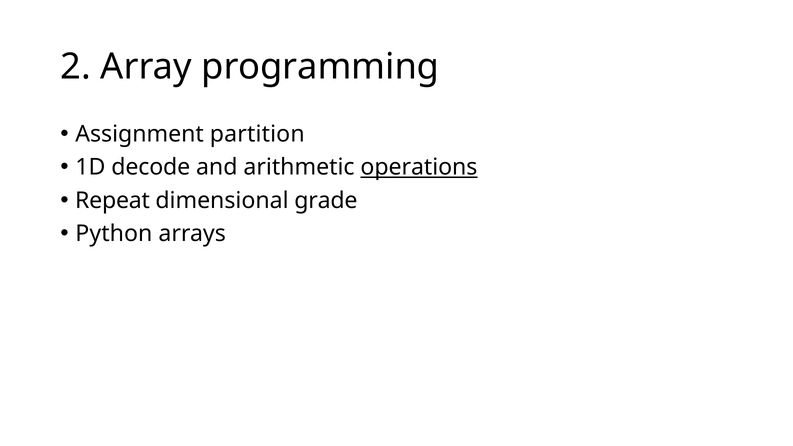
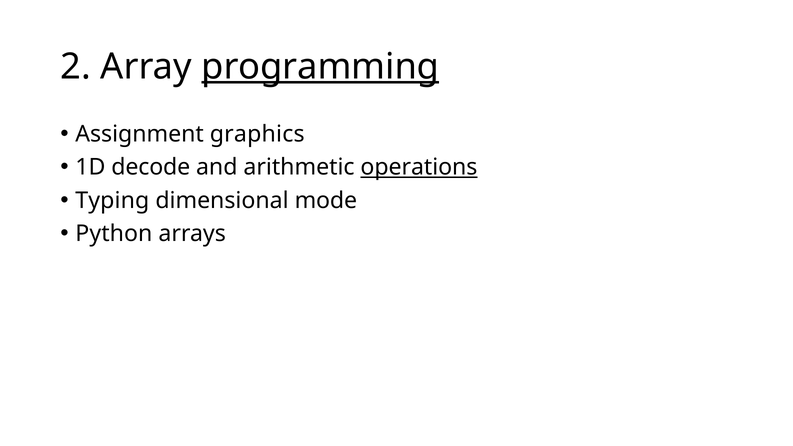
programming underline: none -> present (320, 67)
partition: partition -> graphics (257, 134)
Repeat: Repeat -> Typing (112, 200)
grade: grade -> mode (326, 200)
